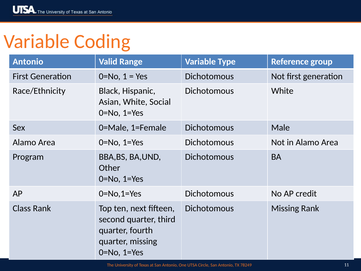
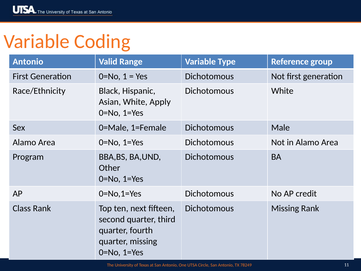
Social: Social -> Apply (160, 102)
